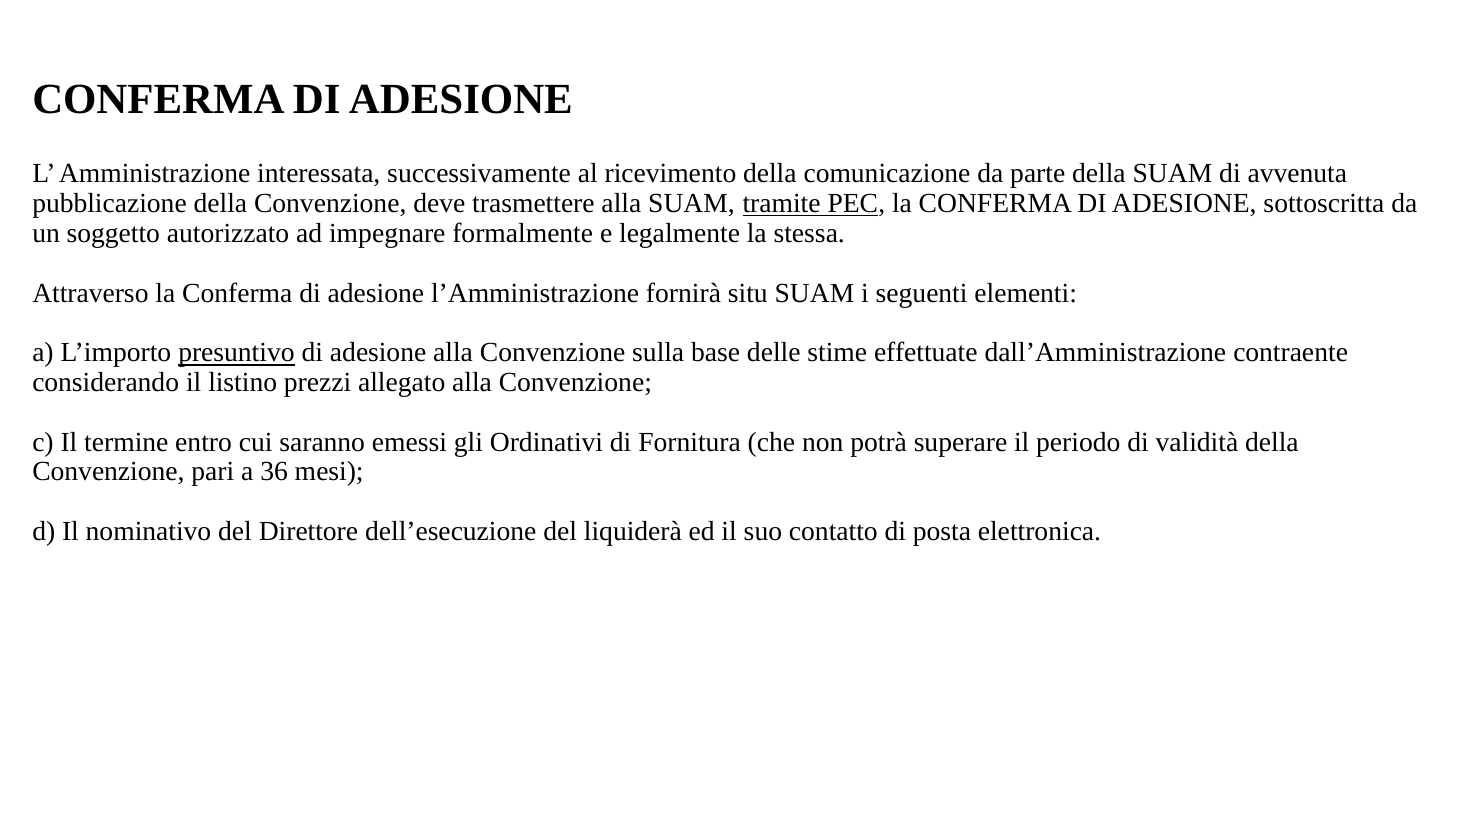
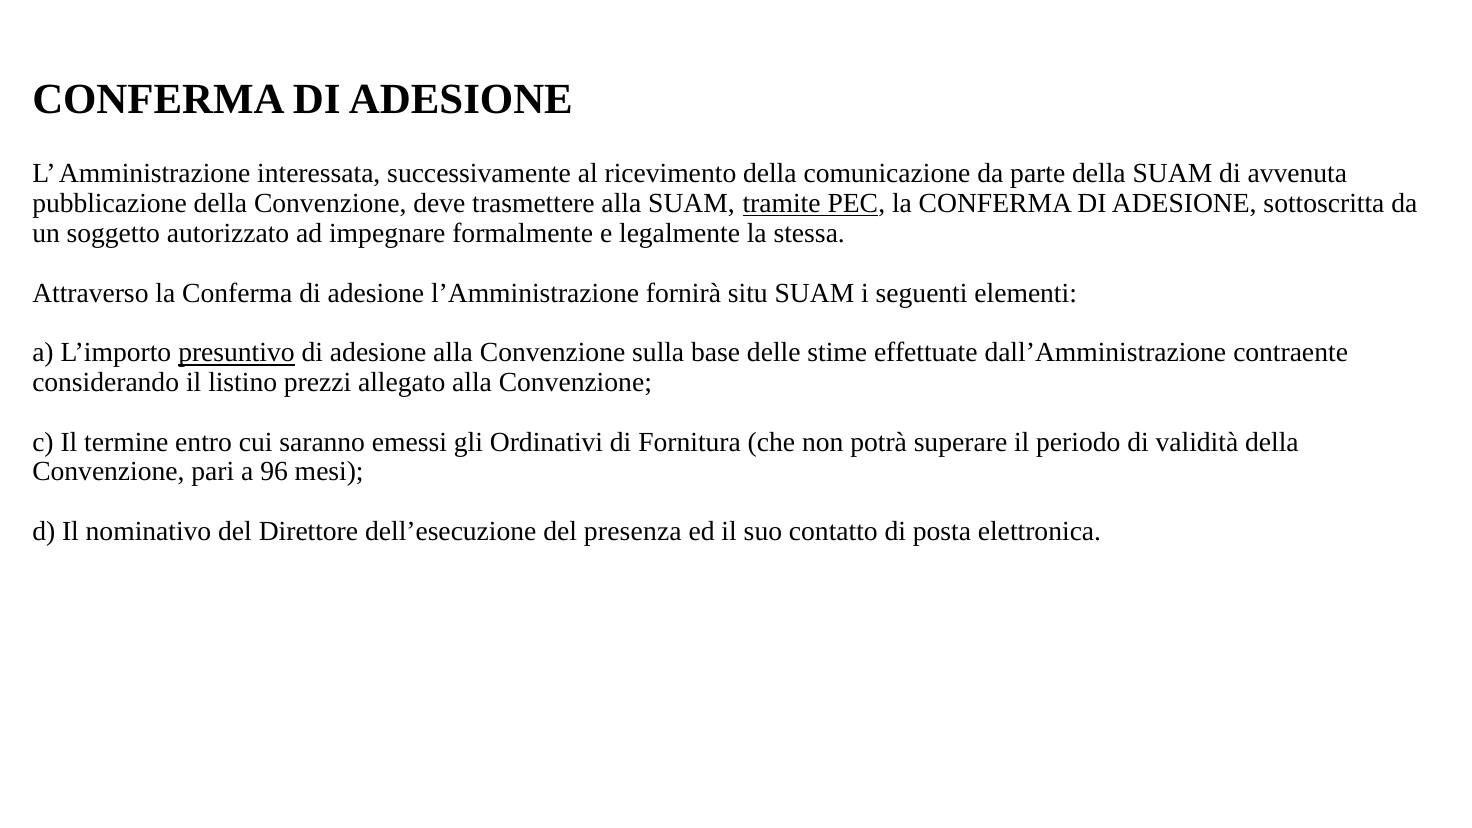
36: 36 -> 96 (274, 472)
liquiderà: liquiderà -> presenza (633, 531)
